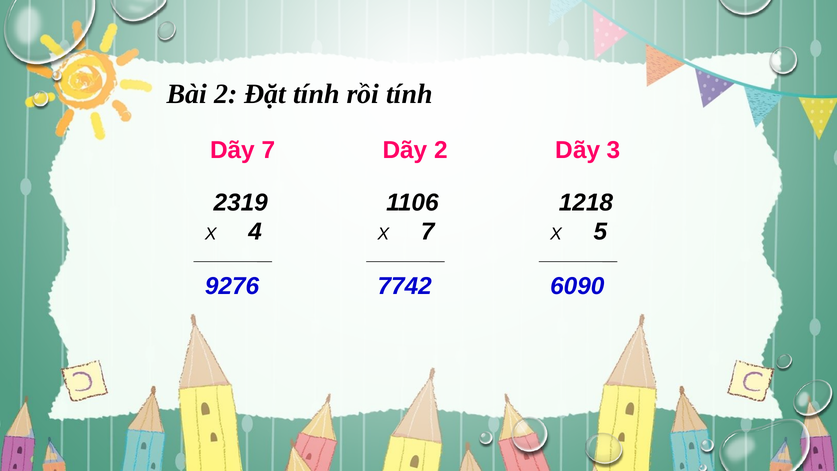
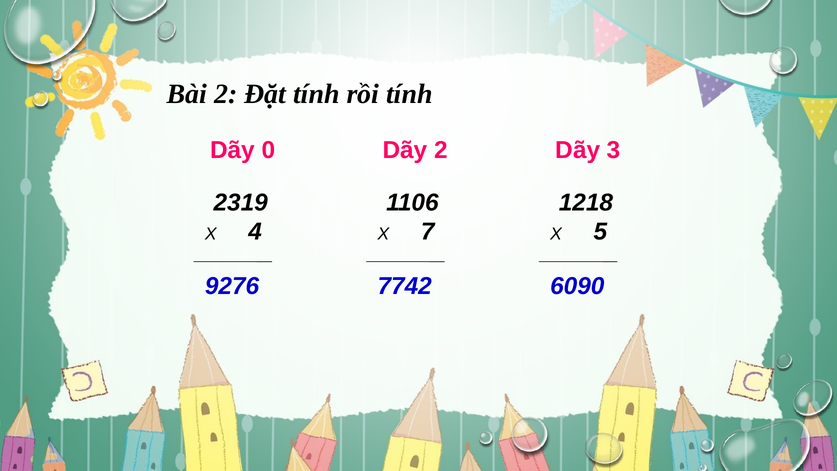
Dãy 7: 7 -> 0 (268, 150)
